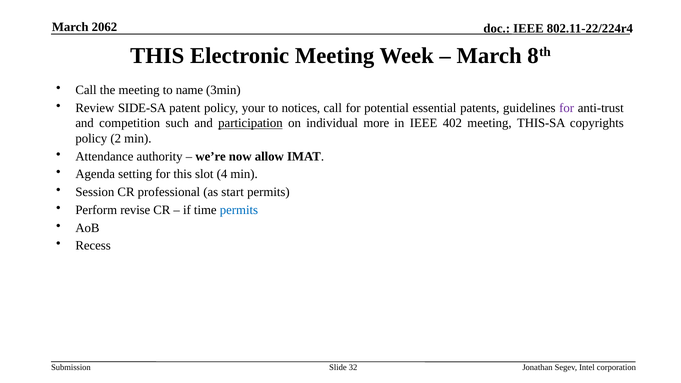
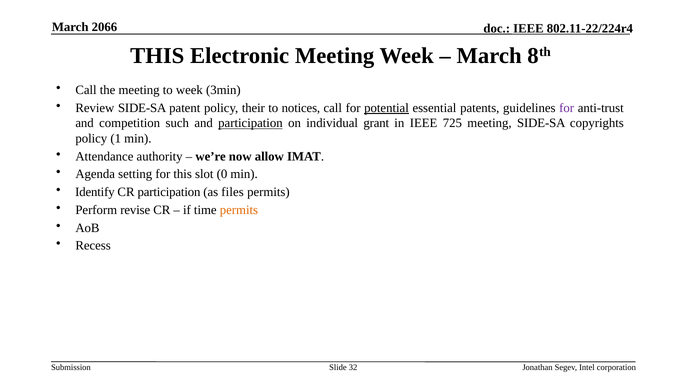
2062: 2062 -> 2066 (104, 27)
to name: name -> week (189, 90)
your: your -> their (253, 108)
potential underline: none -> present (386, 108)
more: more -> grant (376, 123)
402: 402 -> 725 (452, 123)
meeting THIS-SA: THIS-SA -> SIDE-SA (541, 123)
2: 2 -> 1 (116, 139)
4: 4 -> 0 (222, 174)
Session: Session -> Identify (95, 192)
CR professional: professional -> participation (169, 192)
start: start -> files (233, 192)
permits colour: blue -> orange (239, 210)
